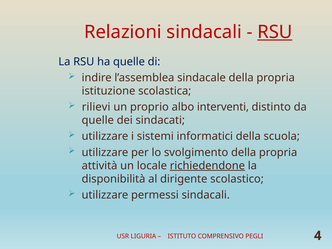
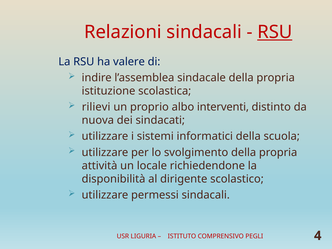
ha quelle: quelle -> valere (129, 62)
quelle: quelle -> nuova (98, 120)
richiedendone underline: present -> none (207, 166)
